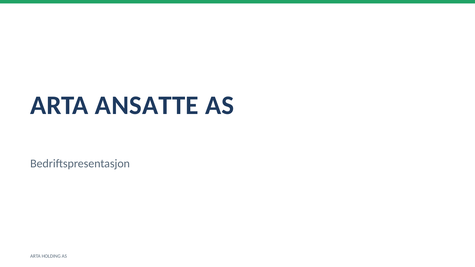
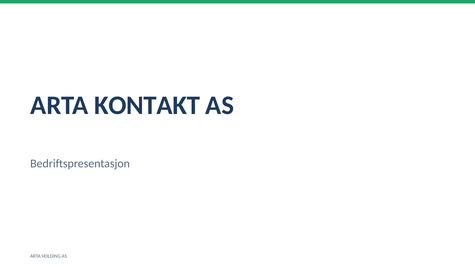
ANSATTE: ANSATTE -> KONTAKT (147, 105)
